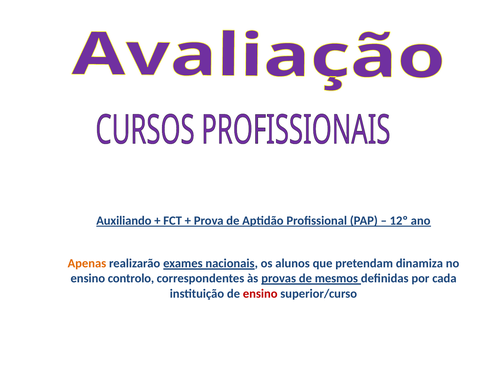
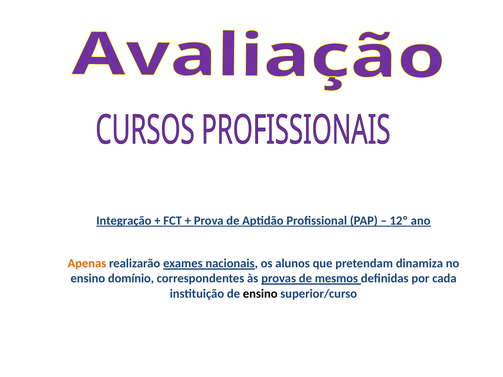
Auxiliando: Auxiliando -> Integração (124, 221)
controlo: controlo -> domínio (131, 279)
ensino colour: red -> black (260, 294)
